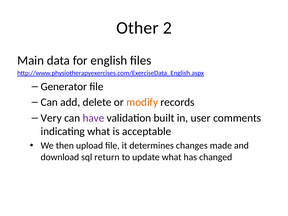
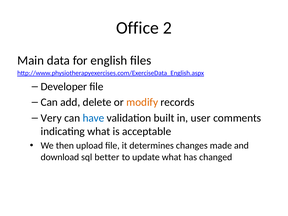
Other: Other -> Office (137, 28)
Generator: Generator -> Developer (64, 87)
have colour: purple -> blue (93, 118)
return: return -> better (107, 157)
